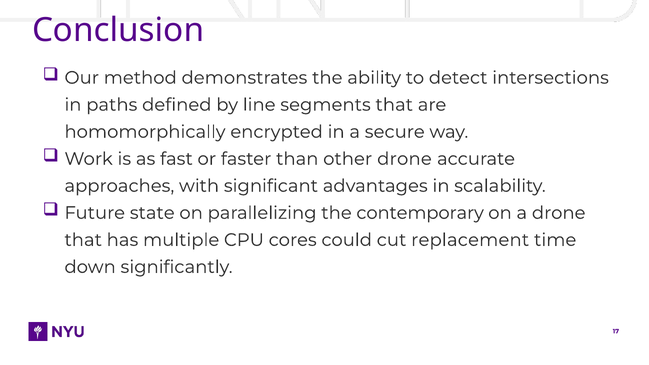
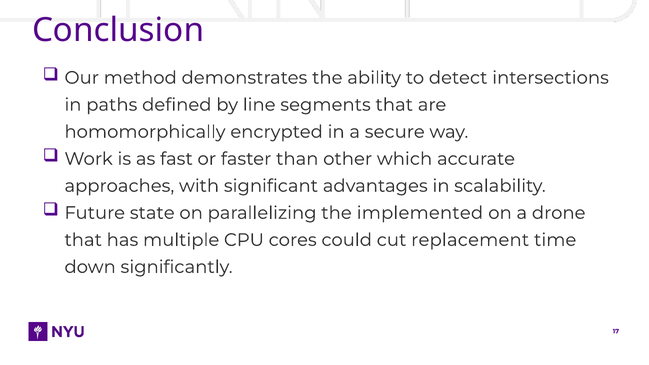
other drone: drone -> which (405, 159)
contemporary: contemporary -> implemented (420, 213)
